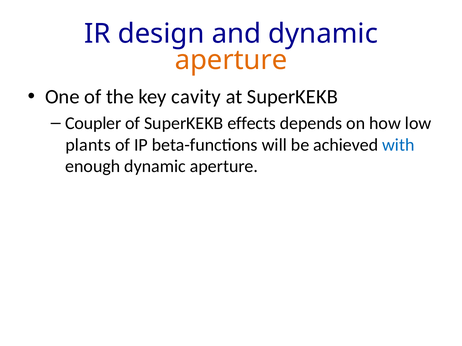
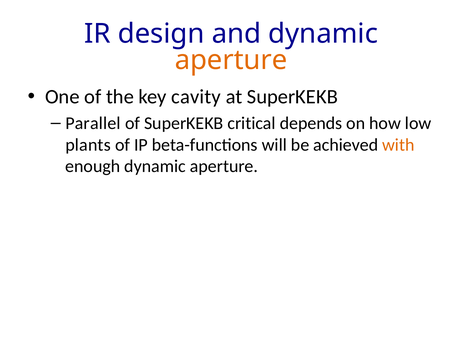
Coupler: Coupler -> Parallel (93, 123)
effects: effects -> critical (252, 123)
with colour: blue -> orange (398, 145)
